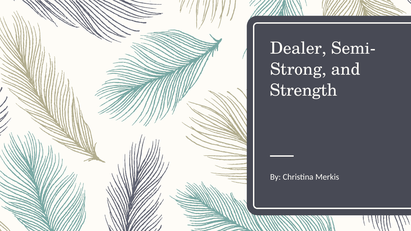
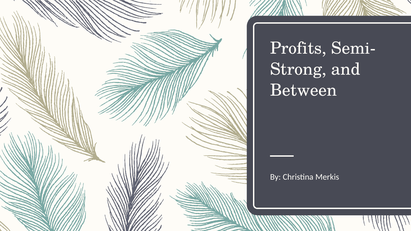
Dealer: Dealer -> Profits (298, 48)
Strength: Strength -> Between (304, 90)
